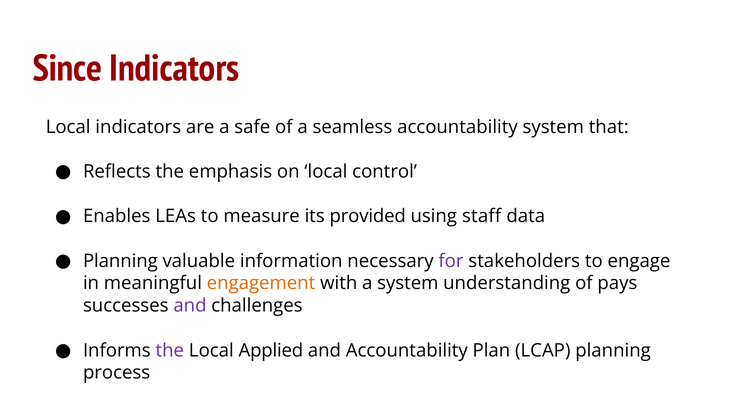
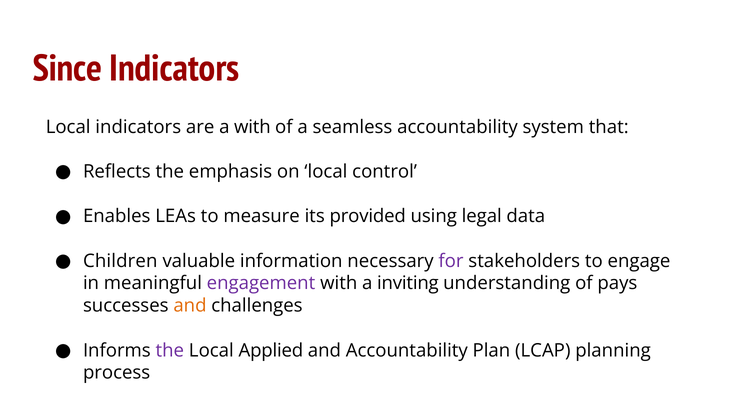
a safe: safe -> with (252, 127)
staff: staff -> legal (482, 216)
Planning: Planning -> Children (120, 261)
engagement colour: orange -> purple (261, 283)
a system: system -> inviting (408, 283)
and colour: purple -> orange (190, 306)
